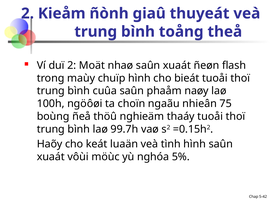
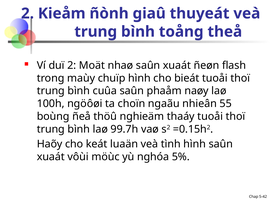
75: 75 -> 55 (226, 104)
